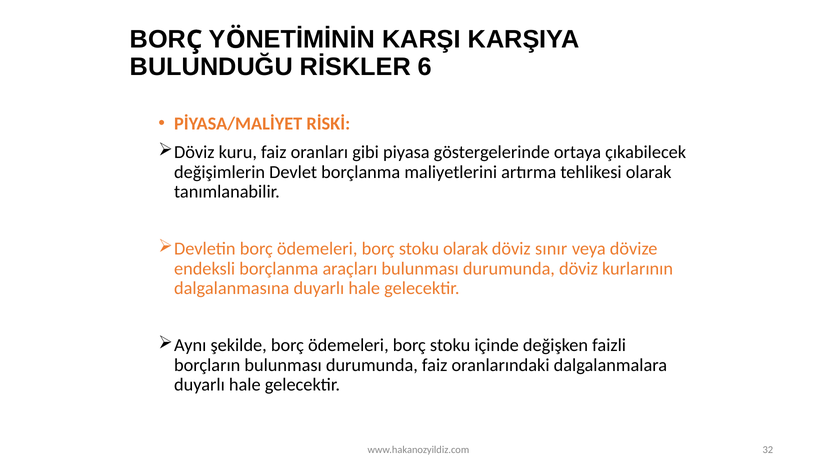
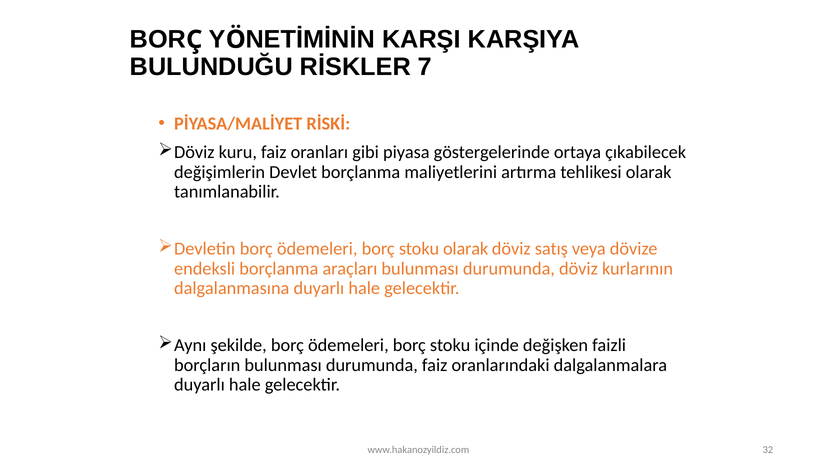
6: 6 -> 7 (425, 67)
sınır: sınır -> satış (551, 249)
